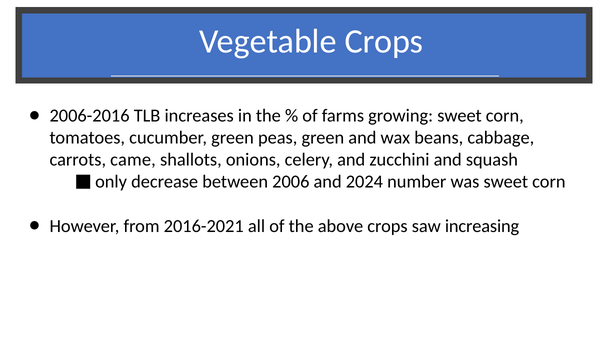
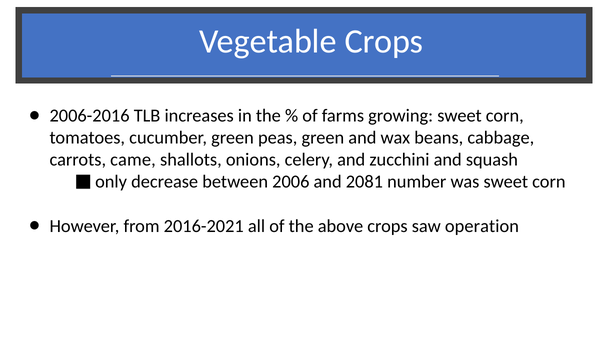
2024: 2024 -> 2081 (364, 182)
increasing: increasing -> operation (482, 226)
